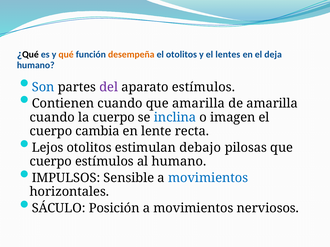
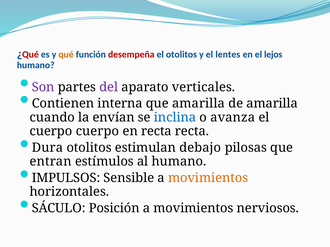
Qué colour: black -> red (30, 55)
desempeña colour: orange -> red (131, 55)
deja: deja -> lejos (273, 55)
Son colour: blue -> purple (43, 87)
aparato estímulos: estímulos -> verticales (203, 87)
Contienen cuando: cuando -> interna (120, 104)
la cuerpo: cuerpo -> envían (114, 118)
imagen: imagen -> avanza (233, 118)
cuerpo cambia: cambia -> cuerpo (97, 131)
en lente: lente -> recta (156, 131)
Lejos: Lejos -> Dura (47, 148)
cuerpo: cuerpo -> entran (51, 162)
movimientos colour: blue -> orange (208, 178)
